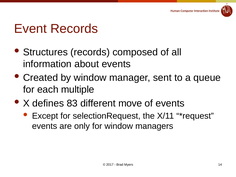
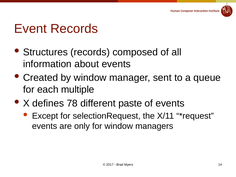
83: 83 -> 78 (72, 103)
move: move -> paste (130, 103)
